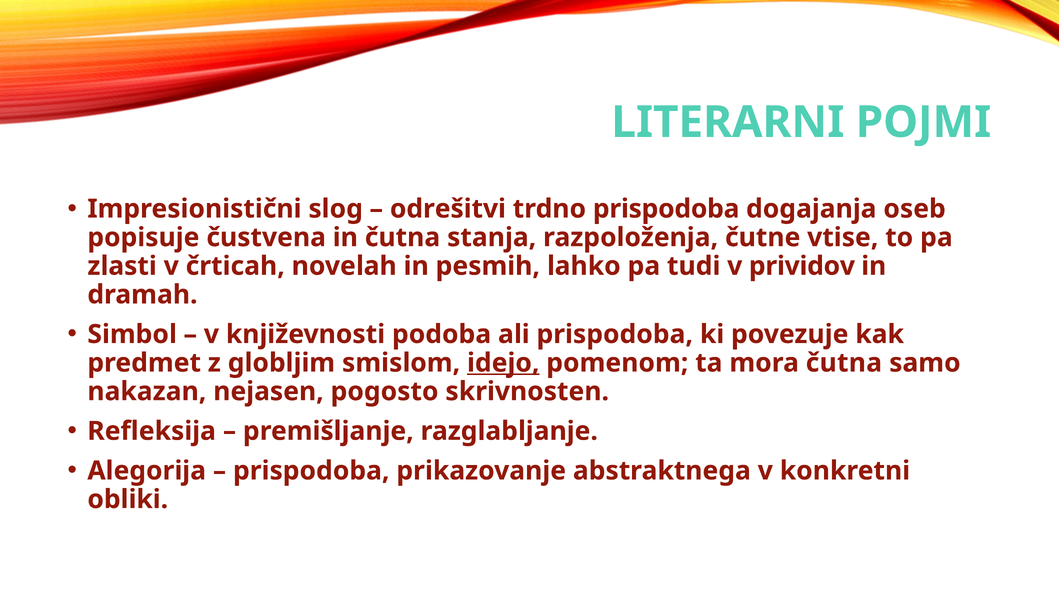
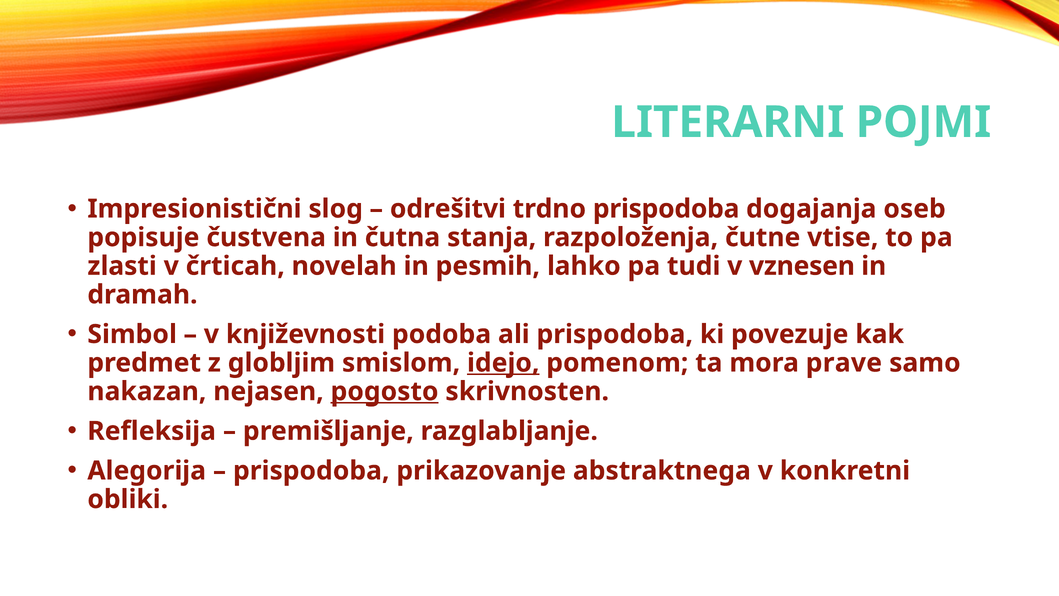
prividov: prividov -> vznesen (802, 266)
mora čutna: čutna -> prave (844, 363)
pogosto underline: none -> present (385, 391)
